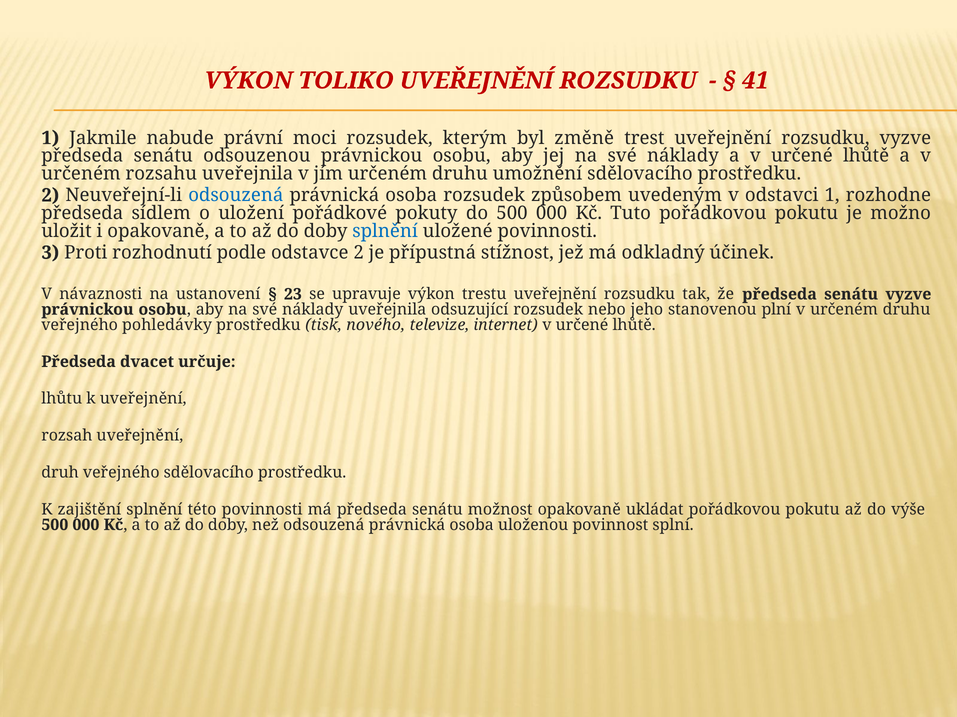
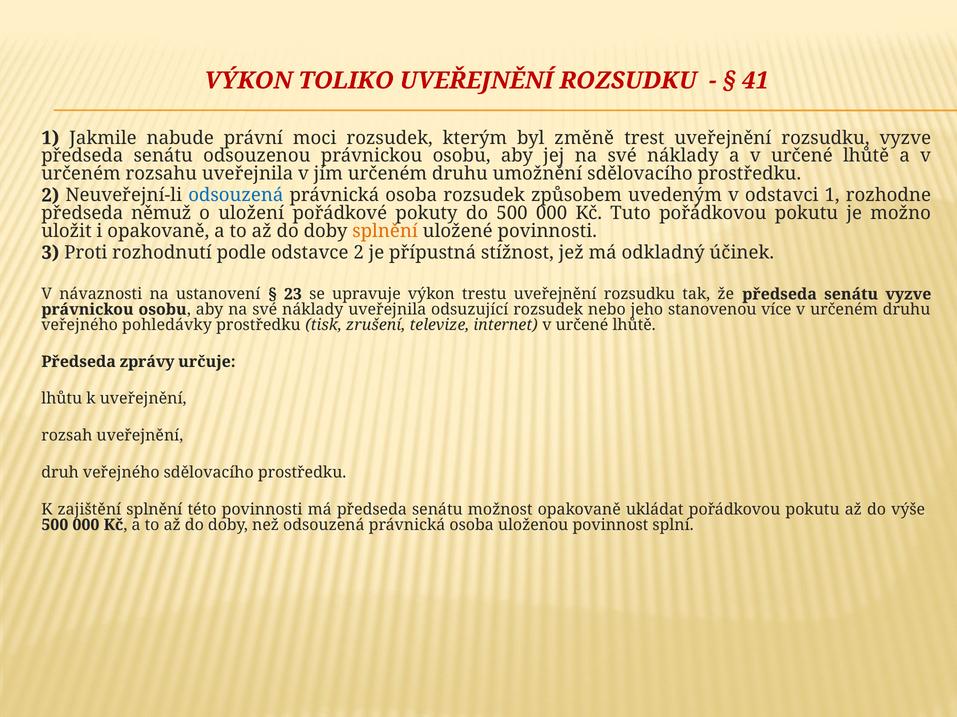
sídlem: sídlem -> němuž (161, 213)
splnění colour: blue -> orange (385, 231)
plní: plní -> více (776, 310)
nového: nového -> zrušení (376, 325)
dvacet: dvacet -> zprávy (147, 362)
